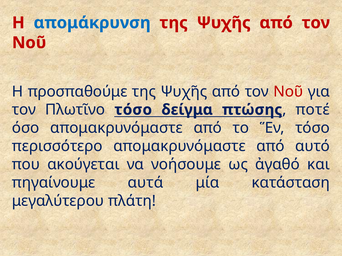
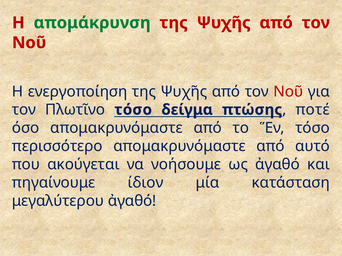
απομάκρυνση colour: blue -> green (92, 23)
προσπαθούμε: προσπαθούμε -> ενεργοποίηση (78, 92)
αυτά: αυτά -> ίδιον (146, 183)
μεγαλύτερου πλάτη: πλάτη -> ἀγαθό (132, 201)
